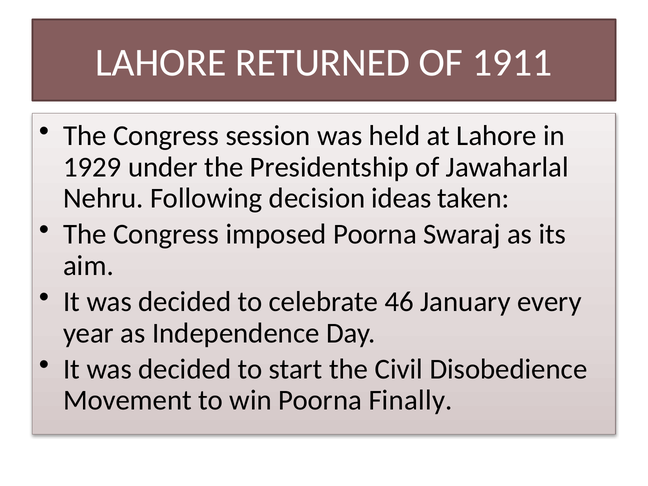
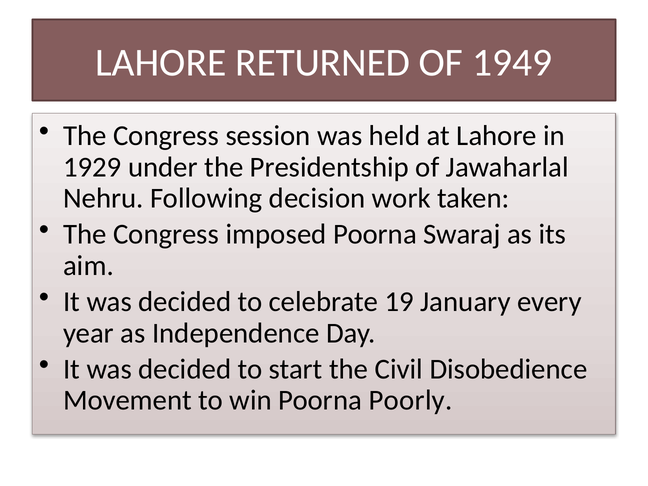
1911: 1911 -> 1949 (512, 63)
ideas: ideas -> work (401, 198)
46: 46 -> 19 (399, 302)
Finally: Finally -> Poorly (411, 400)
